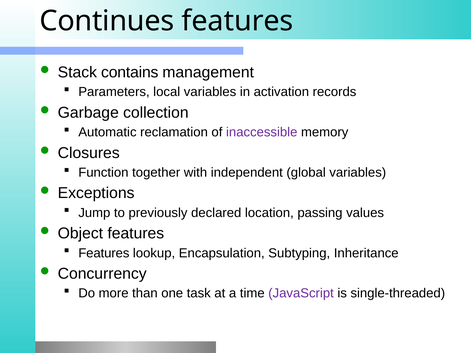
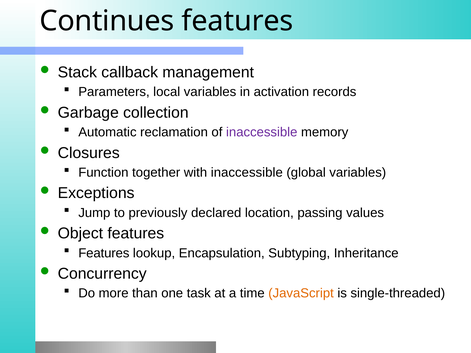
contains: contains -> callback (130, 72)
with independent: independent -> inaccessible (247, 173)
JavaScript colour: purple -> orange (301, 294)
